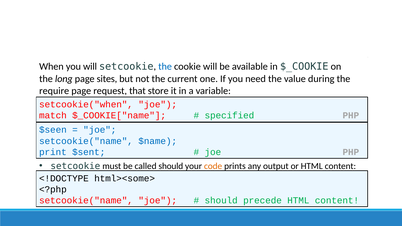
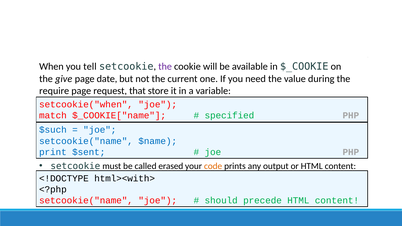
you will: will -> tell (90, 67)
the colour: blue -> purple (165, 67)
long: long -> give (64, 79)
sites: sites -> date (107, 79)
$seen: $seen -> $such (53, 130)
called should: should -> erased (171, 166)
html><some>: html><some> -> html><with> (125, 178)
